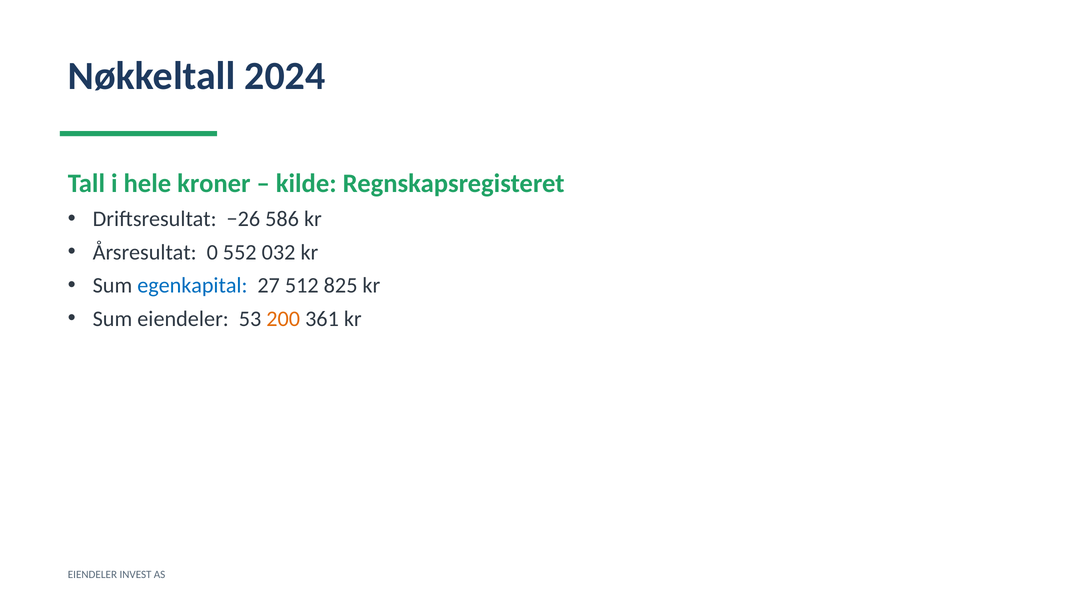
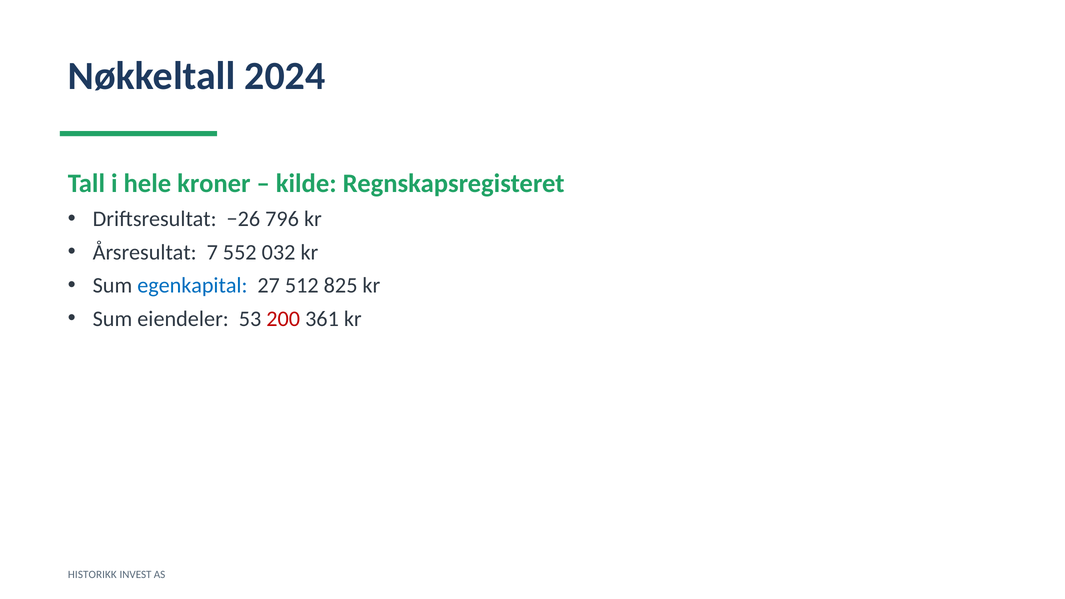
586: 586 -> 796 (282, 219)
0: 0 -> 7 (212, 252)
200 colour: orange -> red (283, 319)
EIENDELER: EIENDELER -> HISTORIKK (92, 575)
